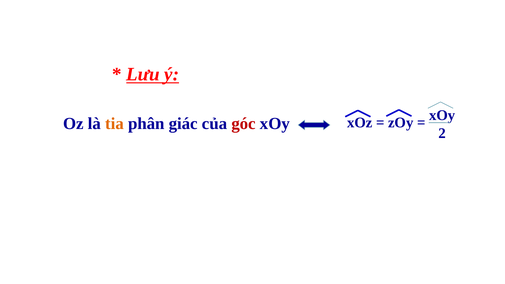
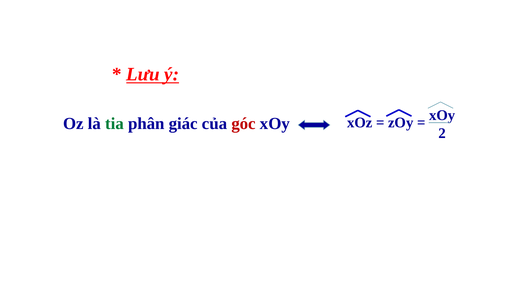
tia colour: orange -> green (115, 124)
